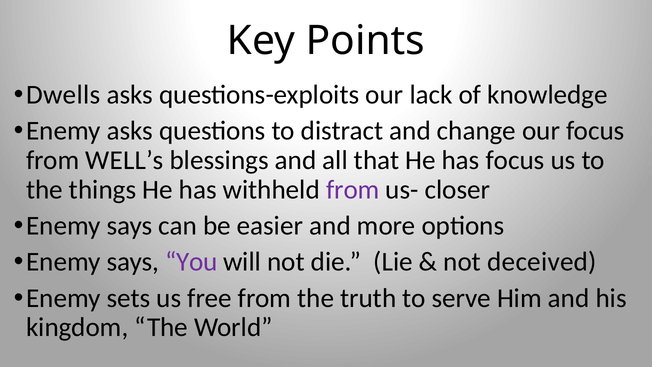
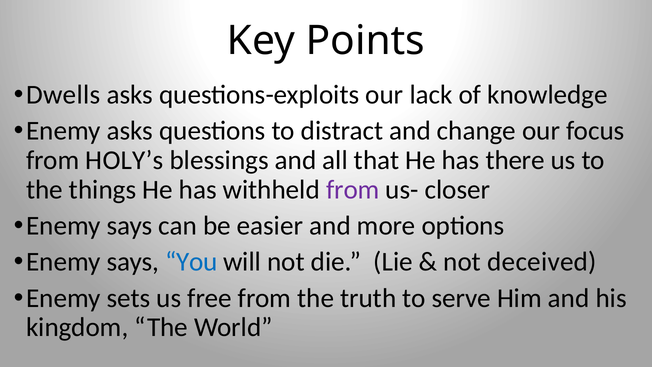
WELL’s: WELL’s -> HOLY’s (124, 160)
has focus: focus -> there (515, 160)
You colour: purple -> blue (191, 262)
